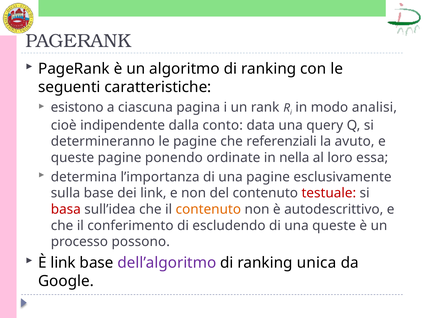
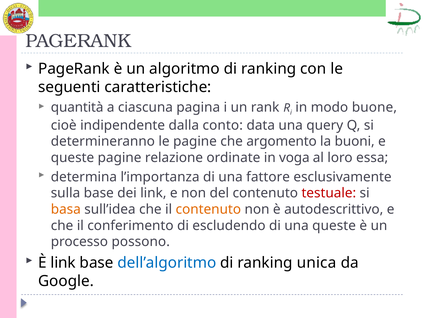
esistono: esistono -> quantità (77, 107)
analisi: analisi -> buone (374, 107)
referenziali: referenziali -> argomento (282, 141)
avuto: avuto -> buoni (355, 141)
ponendo: ponendo -> relazione (174, 158)
nella: nella -> voga (294, 158)
una pagine: pagine -> fattore (268, 177)
basa colour: red -> orange (66, 209)
dell’algoritmo colour: purple -> blue (167, 263)
